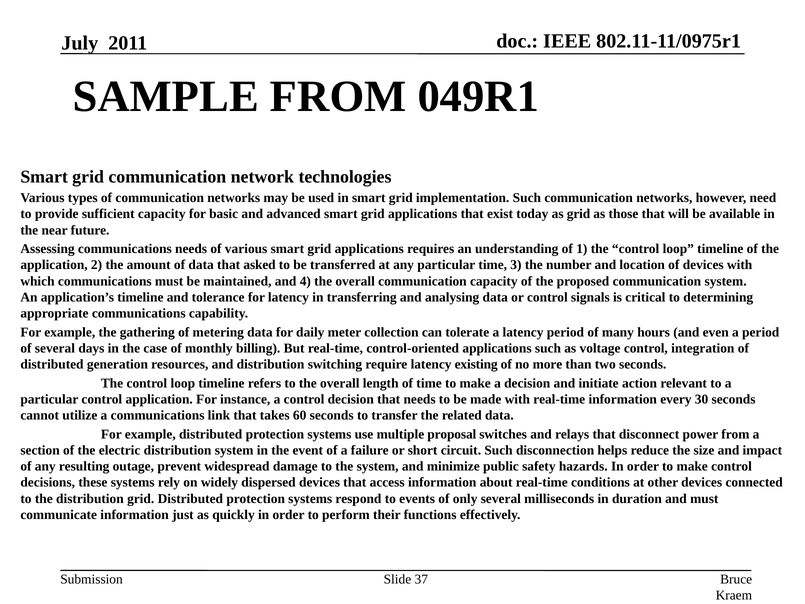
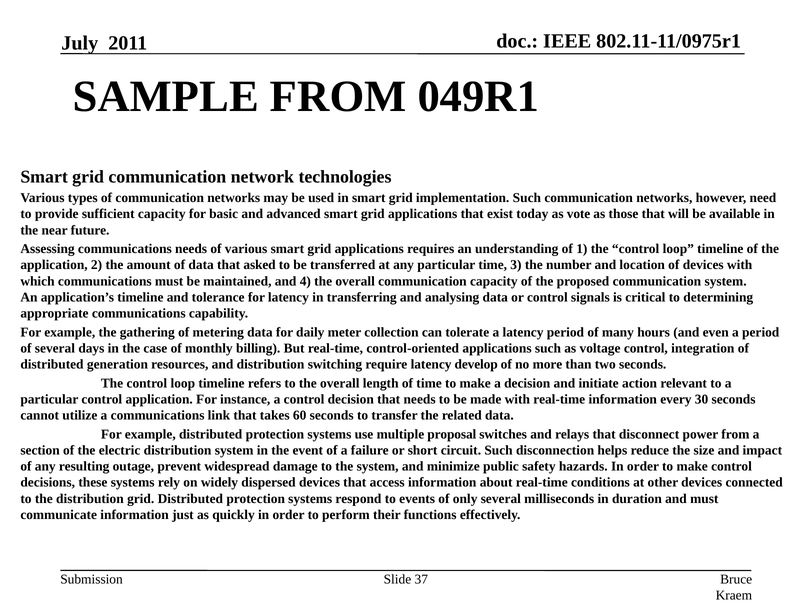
as grid: grid -> vote (579, 214)
existing: existing -> develop (476, 364)
